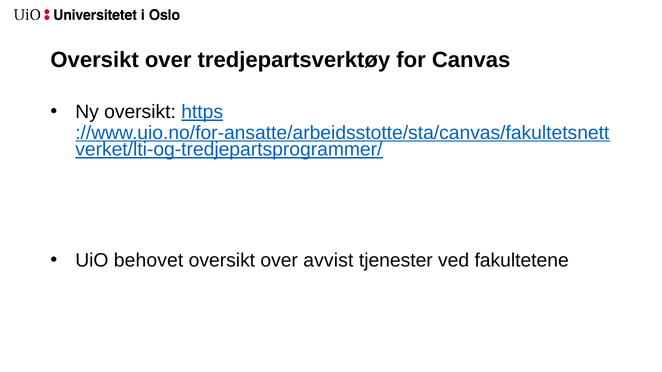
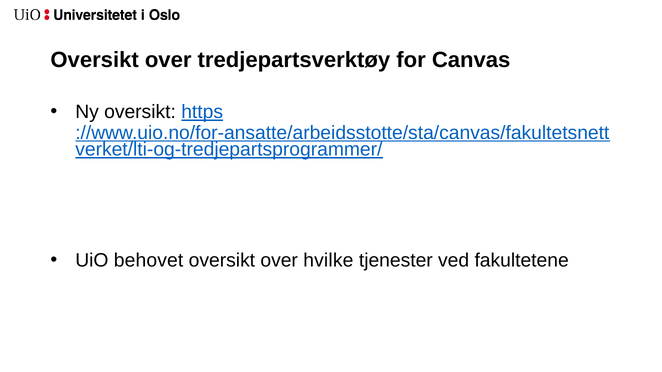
avvist: avvist -> hvilke (328, 261)
